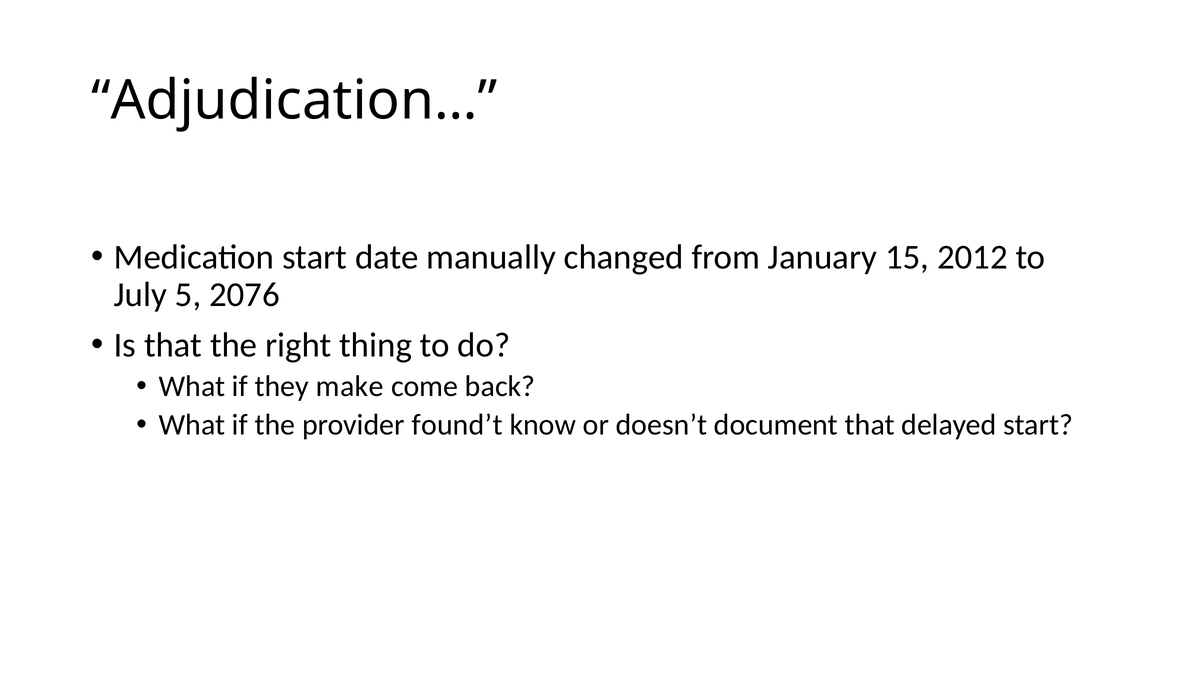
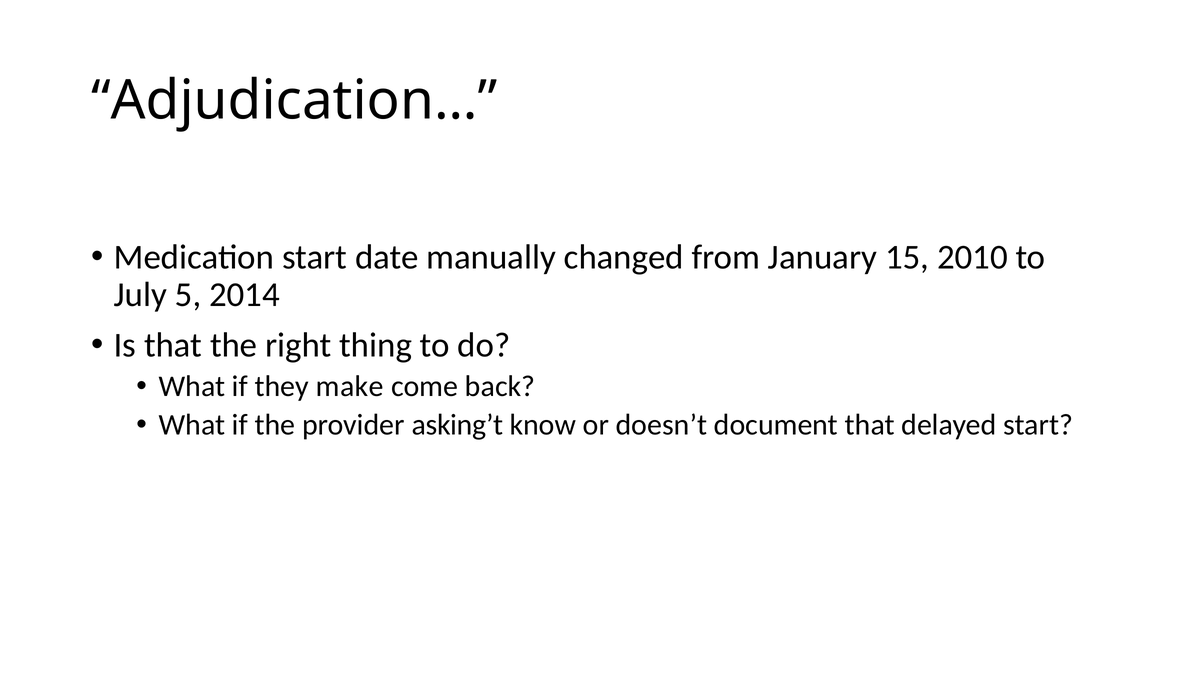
2012: 2012 -> 2010 (972, 257)
2076: 2076 -> 2014 (244, 295)
found’t: found’t -> asking’t (457, 425)
